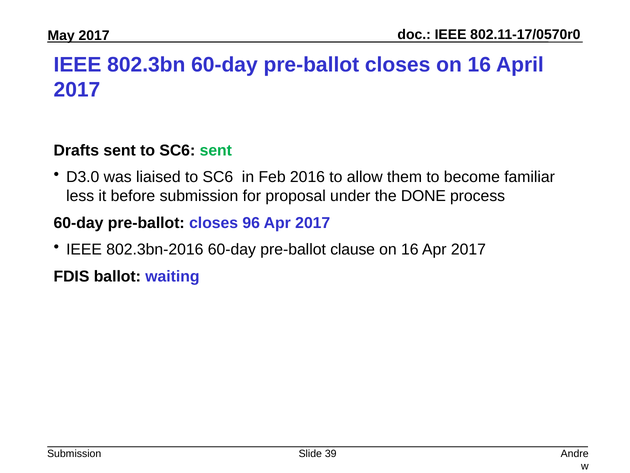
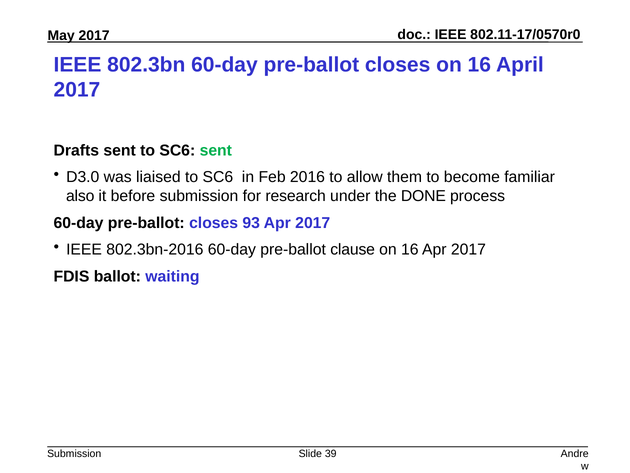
less: less -> also (80, 196)
proposal: proposal -> research (296, 196)
96: 96 -> 93 (251, 223)
